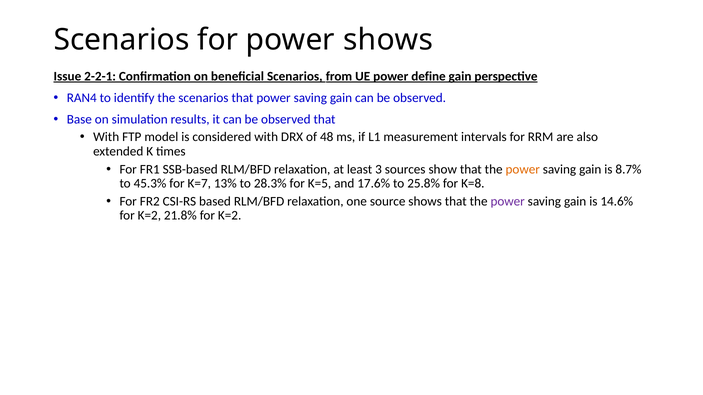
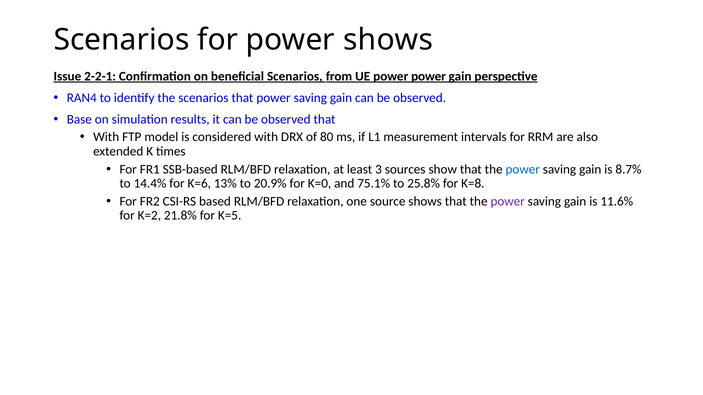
power define: define -> power (429, 76)
48: 48 -> 80 (327, 137)
power colour: orange -> blue (523, 169)
45.3%: 45.3% -> 14.4% (150, 184)
K=7: K=7 -> K=6 (199, 184)
28.3%: 28.3% -> 20.9% (270, 184)
K=5: K=5 -> K=0 (320, 184)
17.6%: 17.6% -> 75.1% (374, 184)
14.6%: 14.6% -> 11.6% (617, 202)
21.8% for K=2: K=2 -> K=5 (230, 216)
